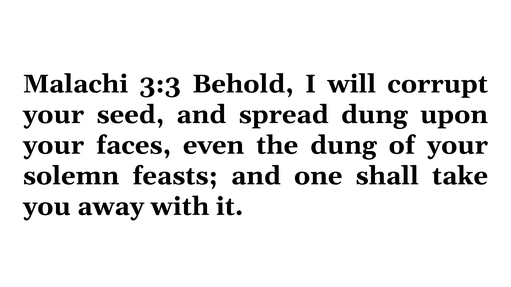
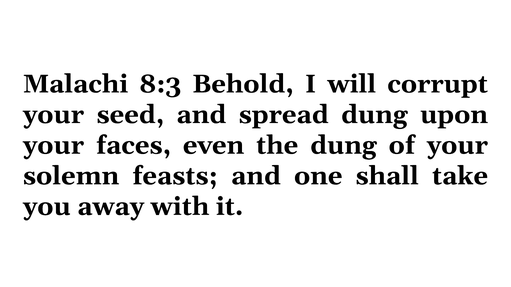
3:3: 3:3 -> 8:3 (160, 84)
